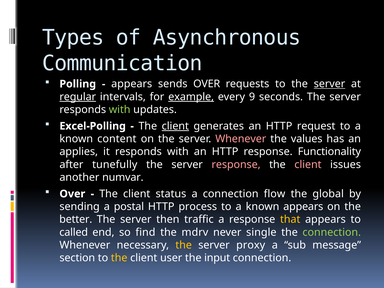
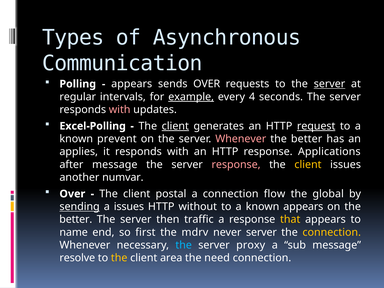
regular underline: present -> none (78, 97)
9: 9 -> 4 (252, 97)
with colour: light green -> pink (120, 110)
request underline: none -> present (316, 126)
content: content -> prevent (117, 139)
values: values -> better (307, 139)
Functionality: Functionality -> Applications (329, 152)
after tunefully: tunefully -> message (115, 165)
client colour: pink -> yellow (308, 165)
status: status -> postal (171, 194)
sending underline: none -> present (80, 207)
a postal: postal -> issues (129, 207)
process: process -> without (198, 207)
called: called -> name (74, 232)
find: find -> first (145, 232)
never single: single -> server (261, 232)
connection colour: light green -> yellow (332, 232)
the colour: yellow -> light blue (184, 245)
section: section -> resolve (77, 258)
user: user -> area (171, 258)
input: input -> need (217, 258)
